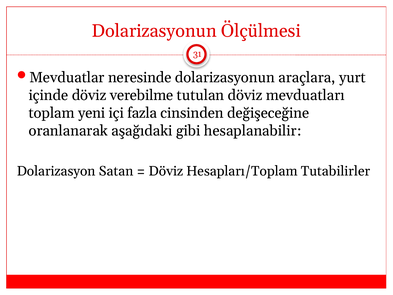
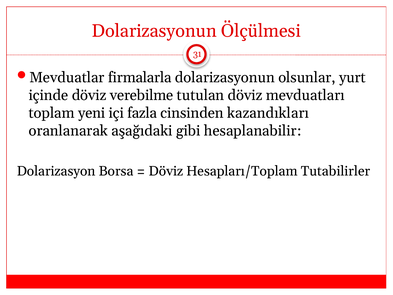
neresinde: neresinde -> firmalarla (140, 77)
araçlara: araçlara -> olsunlar (307, 77)
değişeceğine: değişeceğine -> kazandıkları (268, 113)
Satan: Satan -> Borsa (116, 171)
